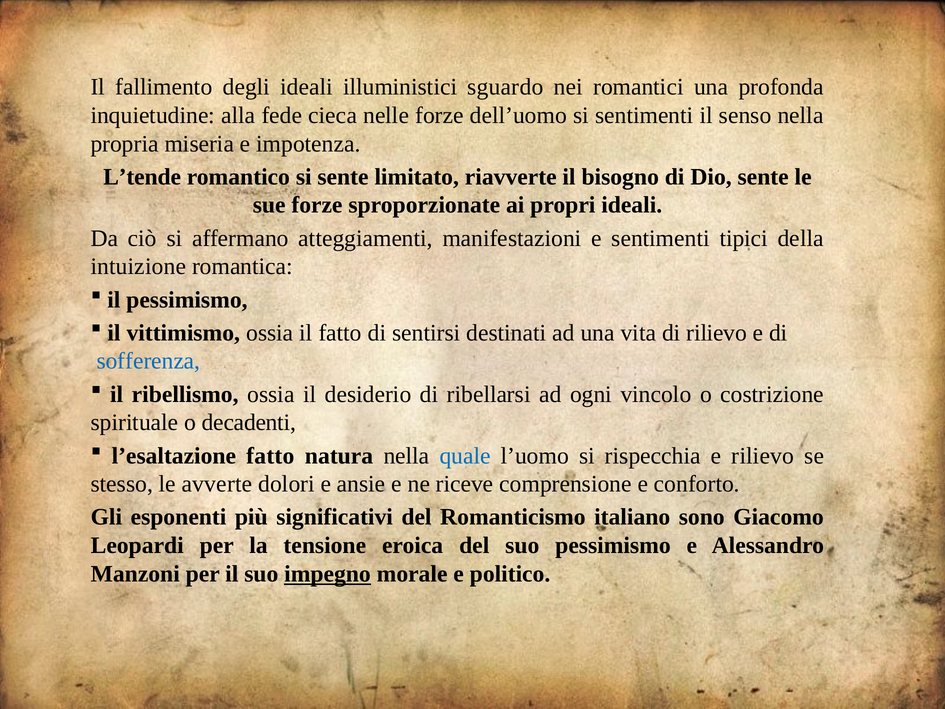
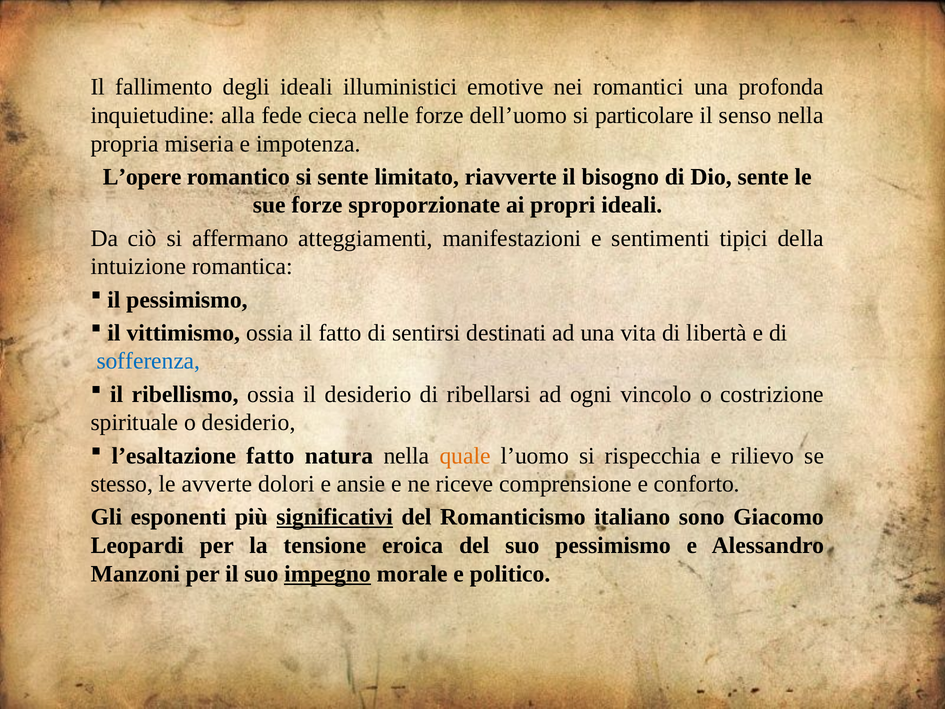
sguardo: sguardo -> emotive (506, 87)
si sentimenti: sentimenti -> particolare (644, 115)
L’tende: L’tende -> L’opere (142, 177)
di rilievo: rilievo -> libertà (717, 333)
o decadenti: decadenti -> desiderio (249, 422)
quale colour: blue -> orange (465, 456)
significativi underline: none -> present (335, 517)
